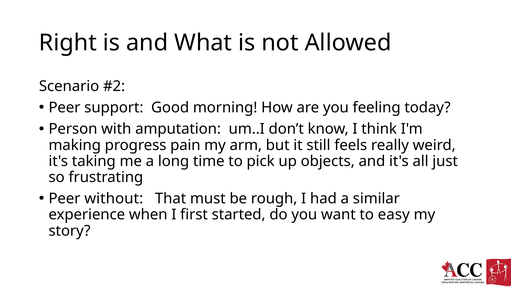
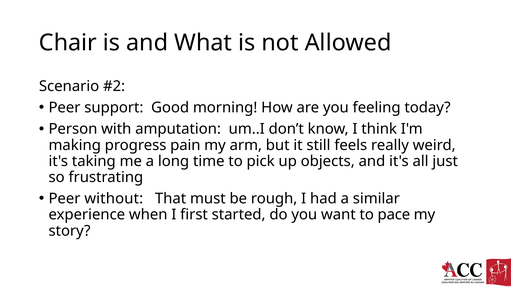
Right: Right -> Chair (68, 43)
easy: easy -> pace (394, 215)
